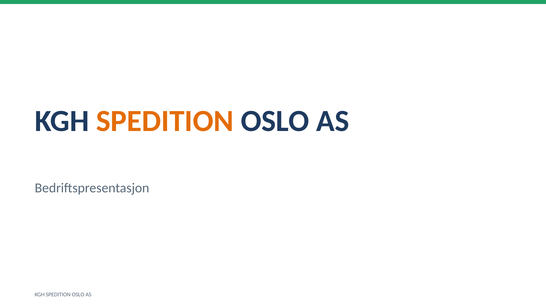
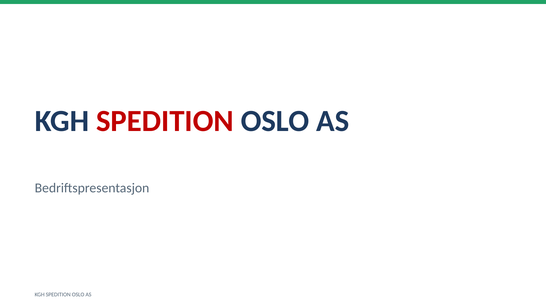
SPEDITION colour: orange -> red (165, 121)
